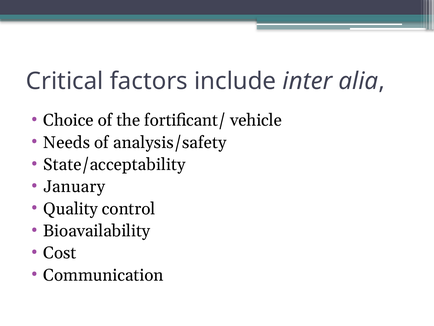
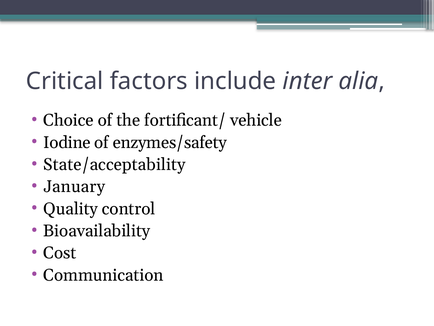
Needs: Needs -> Iodine (67, 142)
analysis/safety: analysis/safety -> enzymes/safety (170, 142)
